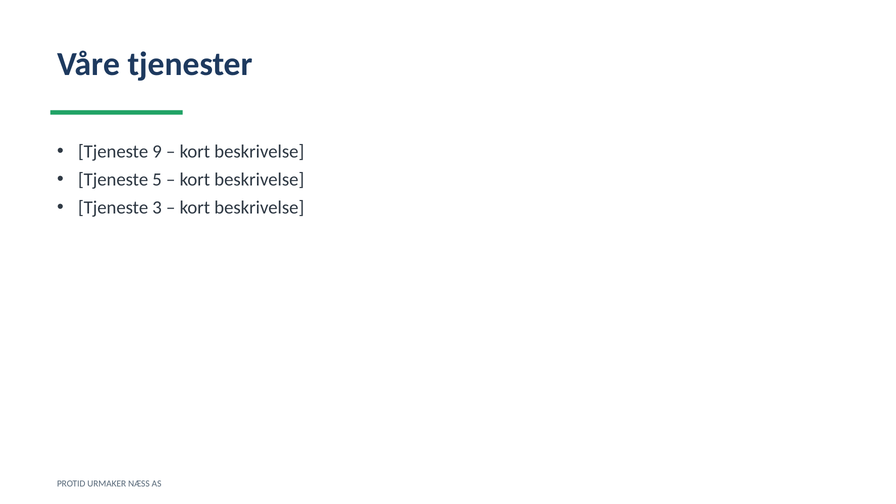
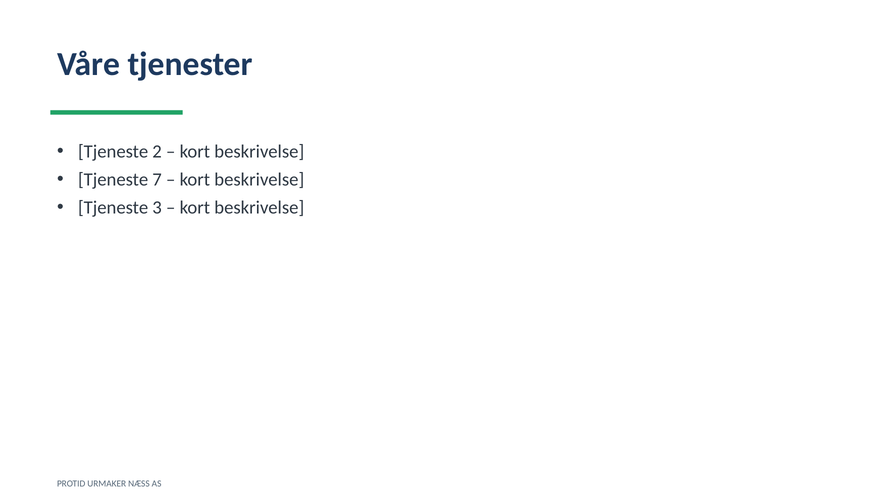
9: 9 -> 2 (157, 152)
5: 5 -> 7 (157, 180)
